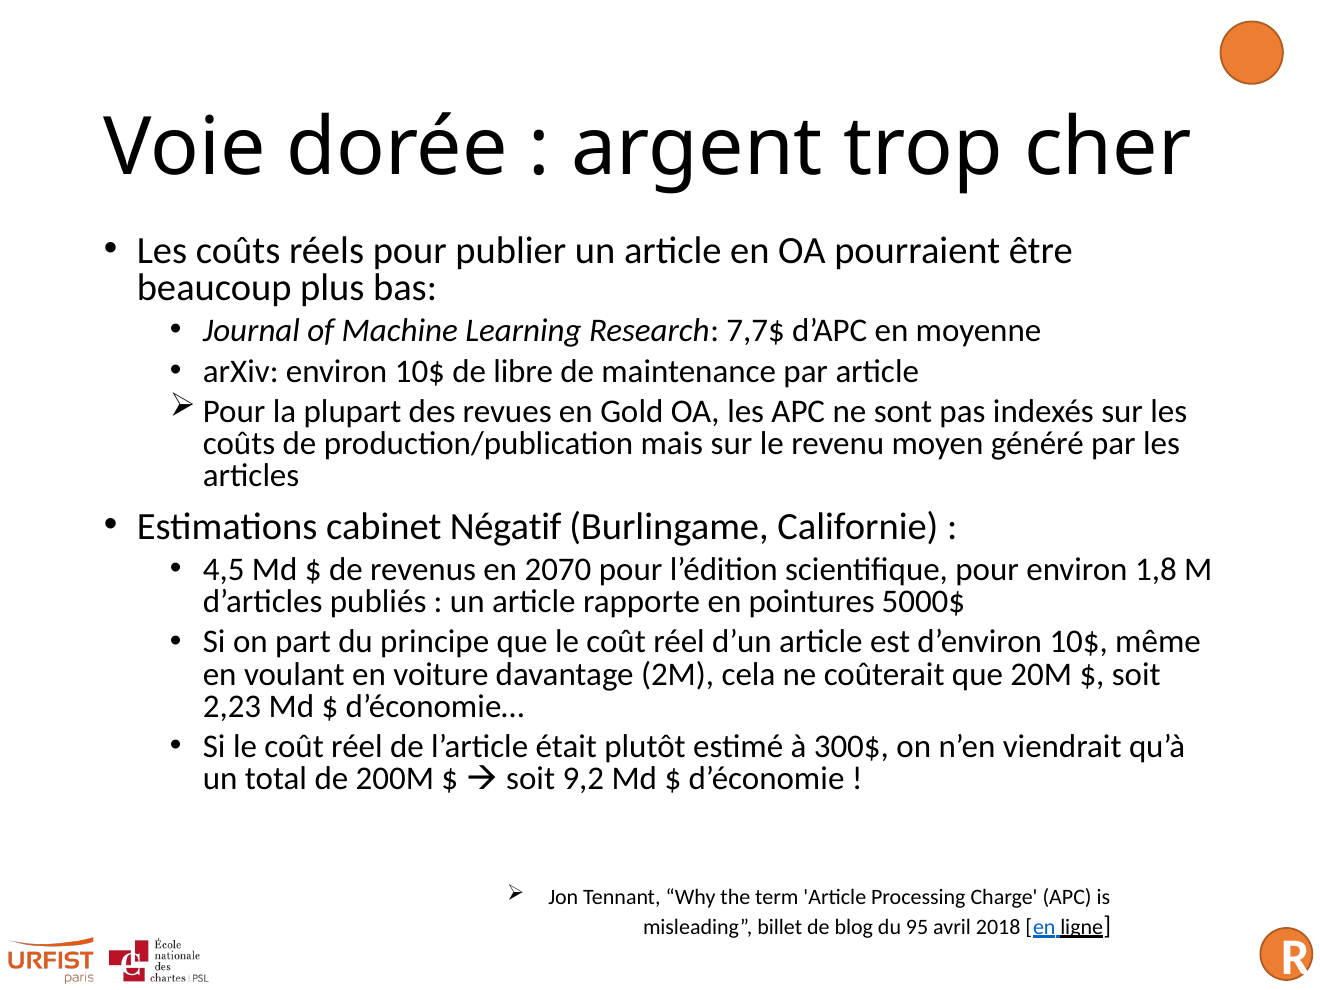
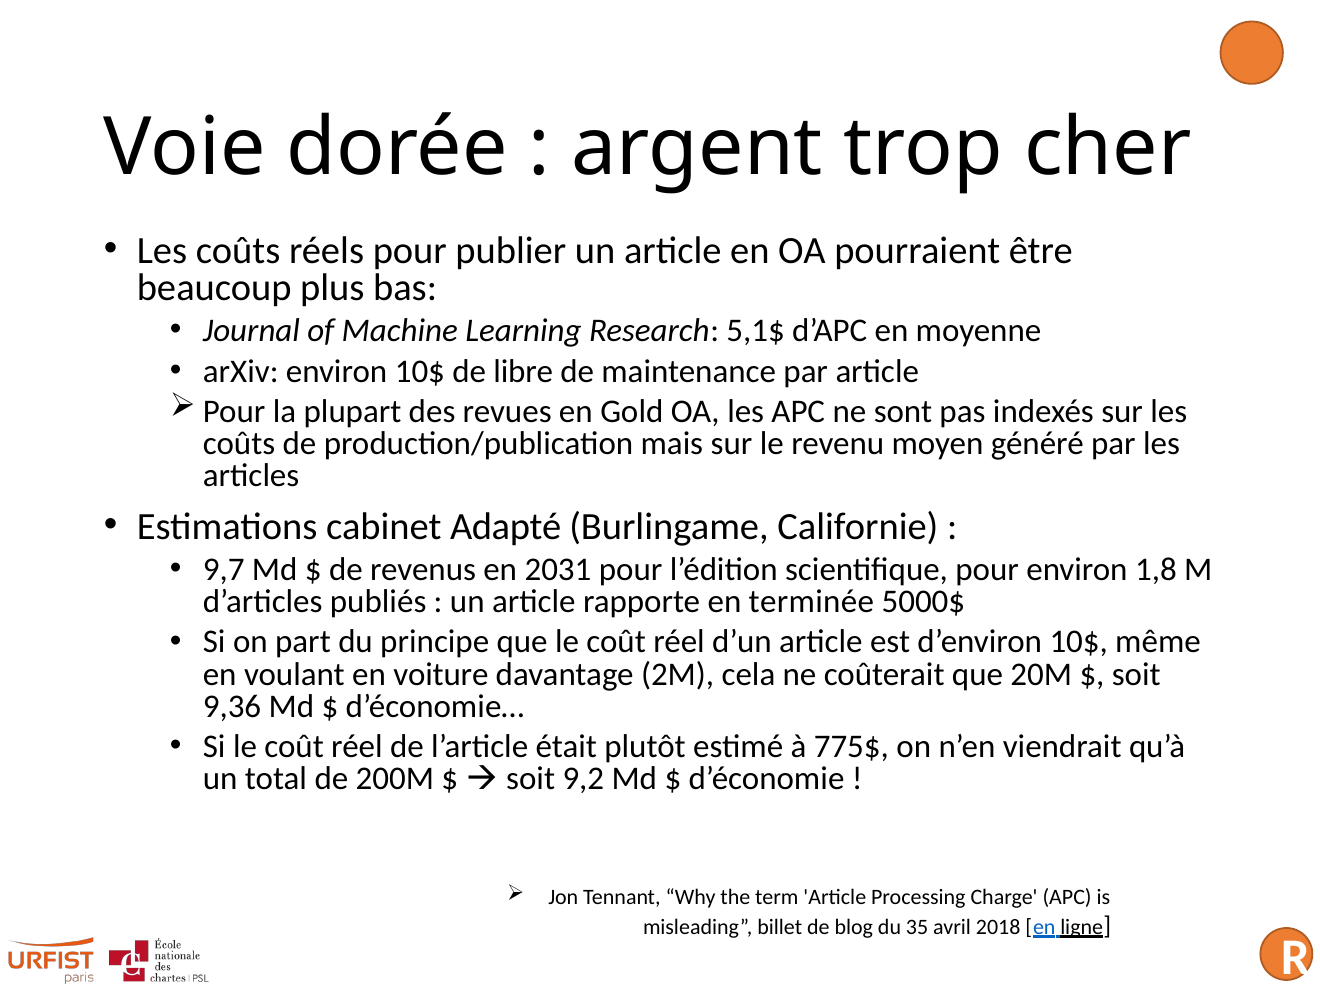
7,7$: 7,7$ -> 5,1$ (756, 331)
Négatif: Négatif -> Adapté (506, 527)
4,5: 4,5 -> 9,7 (224, 570)
2070: 2070 -> 2031 (558, 570)
pointures: pointures -> terminée (811, 602)
2,23: 2,23 -> 9,36 (232, 706)
300$: 300$ -> 775$ (851, 746)
95: 95 -> 35 (917, 927)
